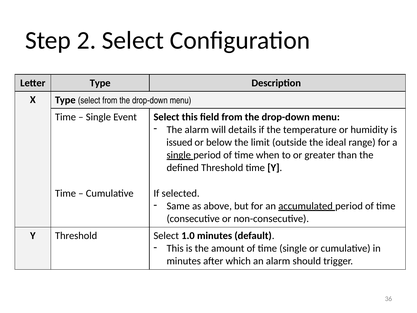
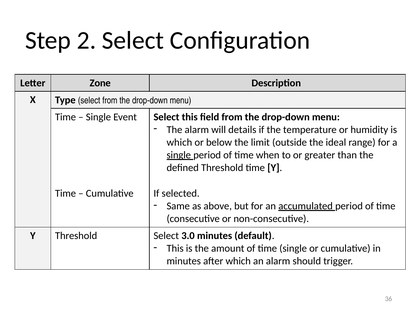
Letter Type: Type -> Zone (100, 83)
issued: issued -> which (179, 142)
1.0: 1.0 -> 3.0 (188, 235)
